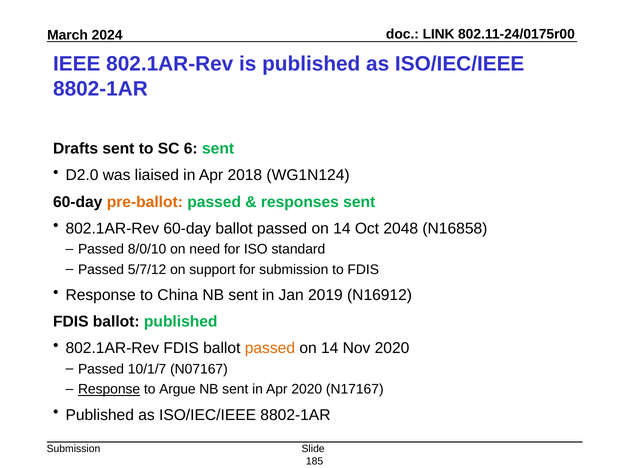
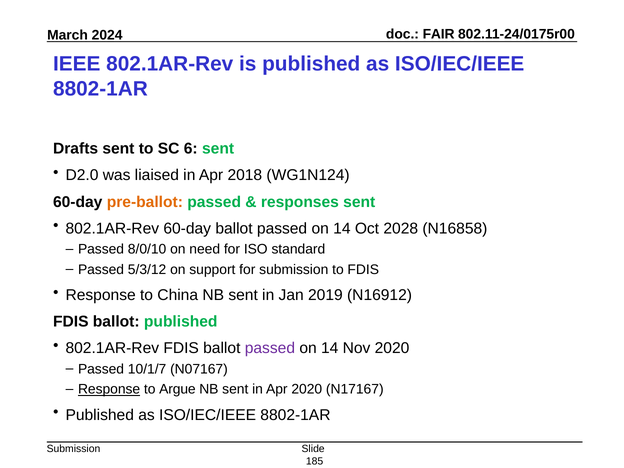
LINK: LINK -> FAIR (439, 34)
2048: 2048 -> 2028 (401, 228)
5/7/12: 5/7/12 -> 5/3/12 (147, 269)
passed colour: orange -> purple (270, 348)
